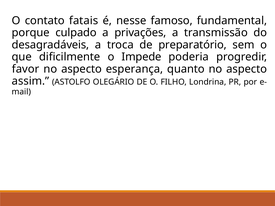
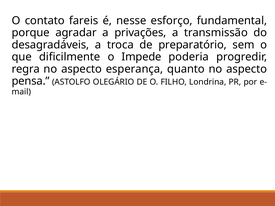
fatais: fatais -> fareis (84, 21)
famoso: famoso -> esforço (172, 21)
culpado: culpado -> agradar (76, 33)
favor: favor -> regra (26, 69)
assim: assim -> pensa (31, 81)
